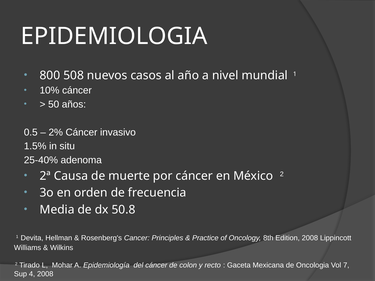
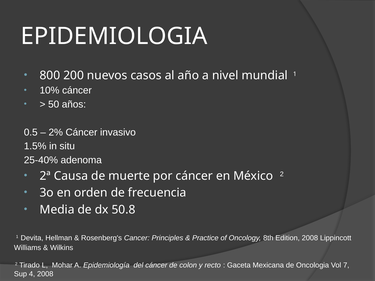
508: 508 -> 200 (74, 75)
